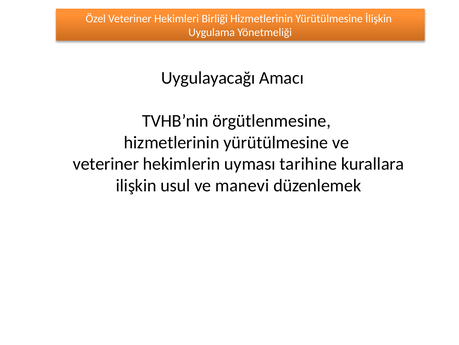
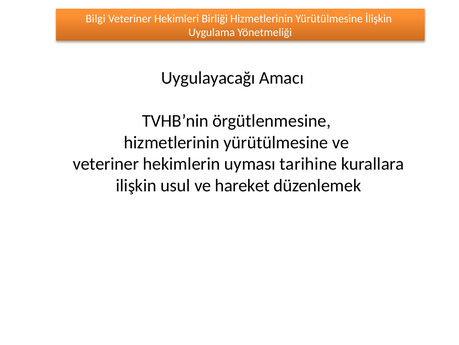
Özel: Özel -> Bilgi (96, 19)
manevi: manevi -> hareket (242, 185)
